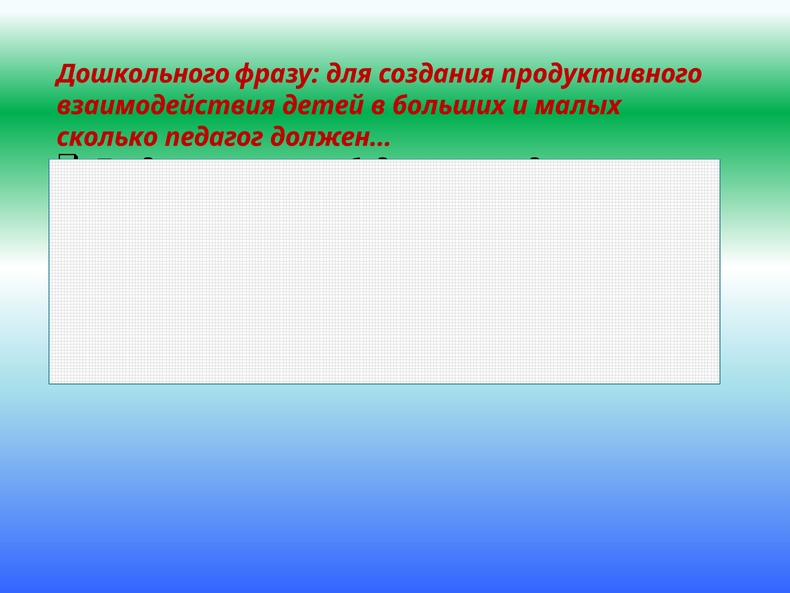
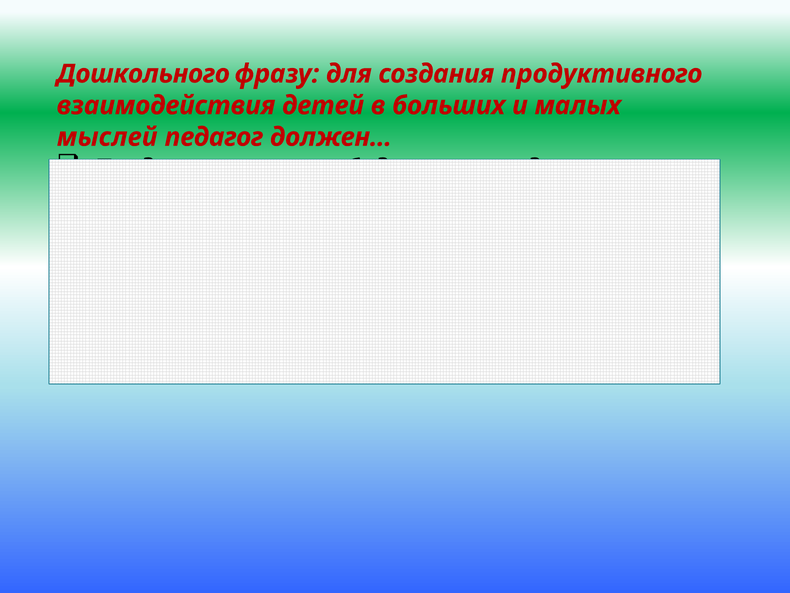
сколько: сколько -> мыслей (107, 137)
